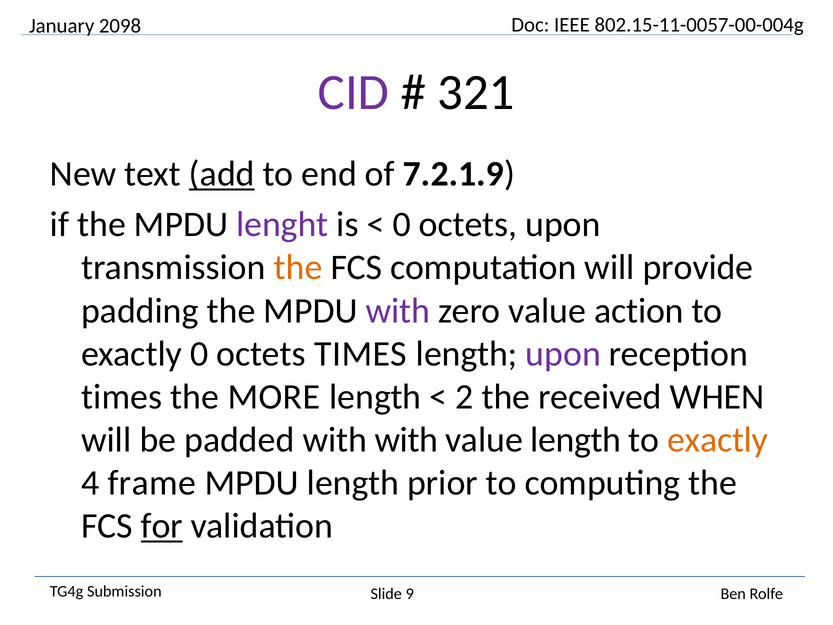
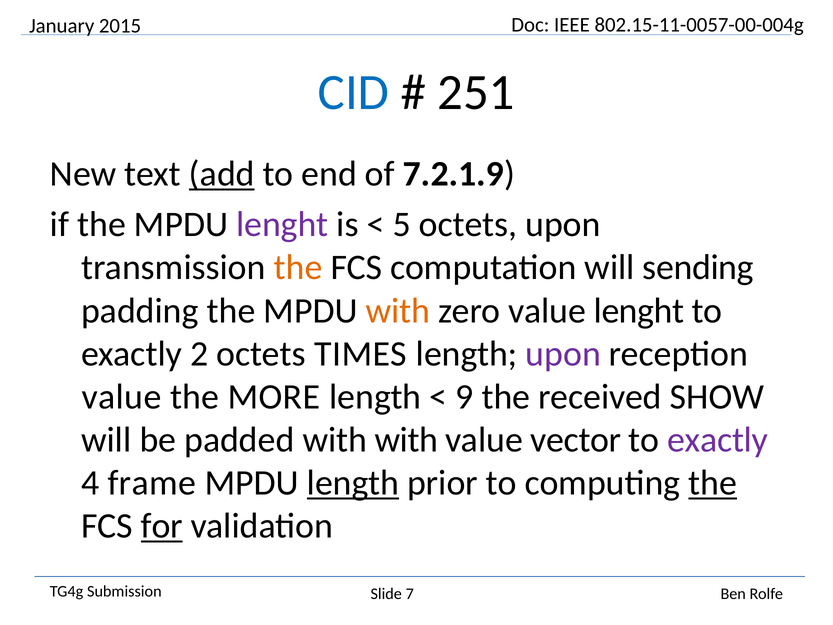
2098: 2098 -> 2015 (120, 26)
CID colour: purple -> blue (354, 92)
321: 321 -> 251 (476, 92)
0: 0 -> 5 (402, 224)
provide: provide -> sending (698, 268)
with colour: purple -> orange (398, 311)
value action: action -> lenght (639, 311)
exactly 0: 0 -> 2 (199, 354)
times: times -> value (122, 397)
2: 2 -> 9 (464, 397)
WHEN: WHEN -> SHOW (717, 397)
value length: length -> vector (576, 440)
exactly colour: orange -> purple (718, 440)
length underline: none -> present (353, 483)
the underline: none -> present (713, 483)
9: 9 -> 7 (410, 594)
